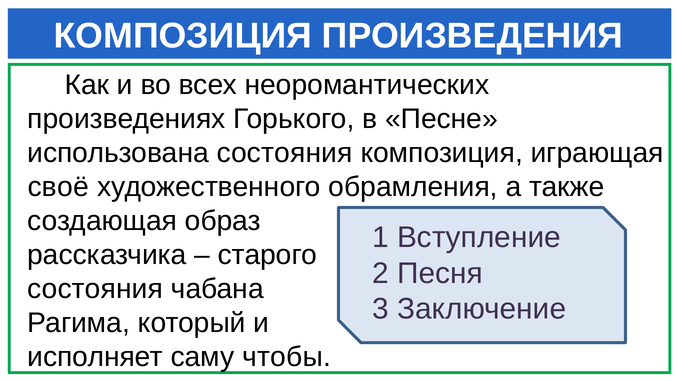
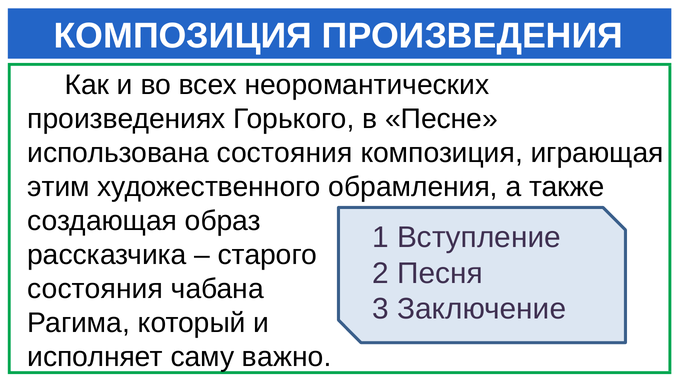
своё: своё -> этим (59, 187)
чтобы: чтобы -> важно (287, 357)
